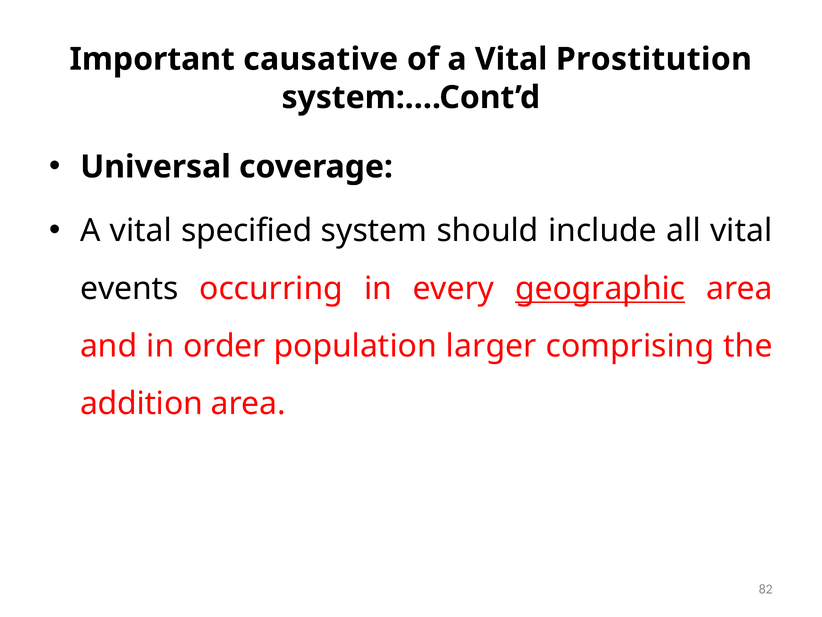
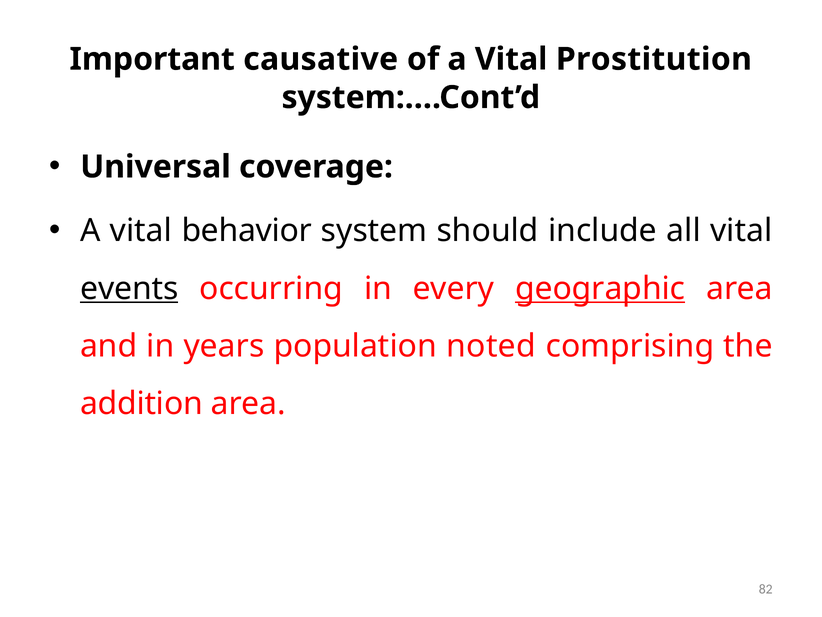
specified: specified -> behavior (247, 231)
events underline: none -> present (129, 288)
order: order -> years (224, 346)
larger: larger -> noted (491, 346)
